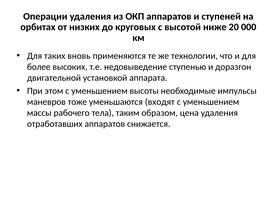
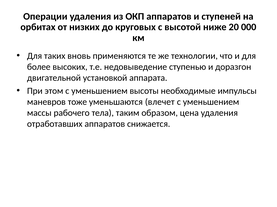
входят: входят -> влечет (160, 102)
